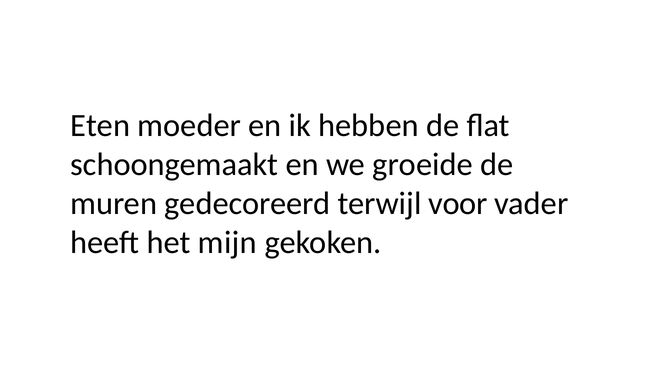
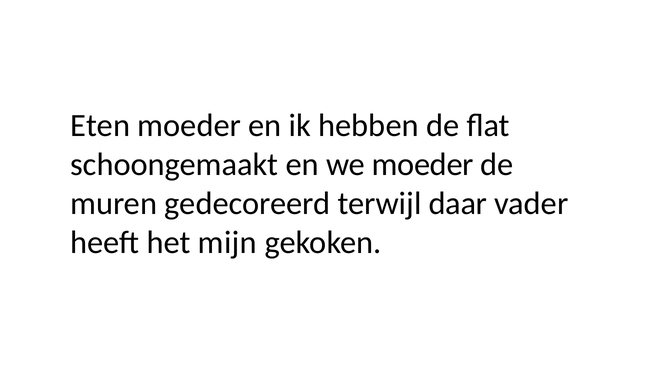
we groeide: groeide -> moeder (423, 164)
voor: voor -> daar (458, 203)
